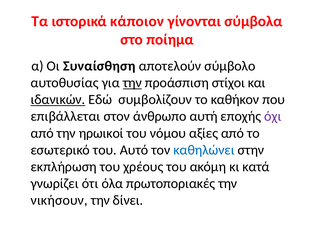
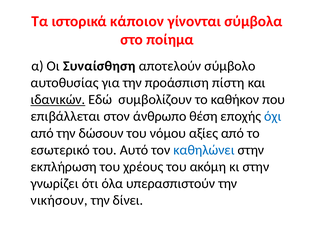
την underline: present -> none (132, 83)
στίχοι: στίχοι -> πίστη (228, 83)
αυτή: αυτή -> θέση (204, 116)
όχι colour: purple -> blue (273, 116)
ηρωικοί: ηρωικοί -> δώσουν (101, 133)
κι κατά: κατά -> στην (256, 166)
πρωτοποριακές: πρωτοποριακές -> υπερασπιστούν (171, 183)
